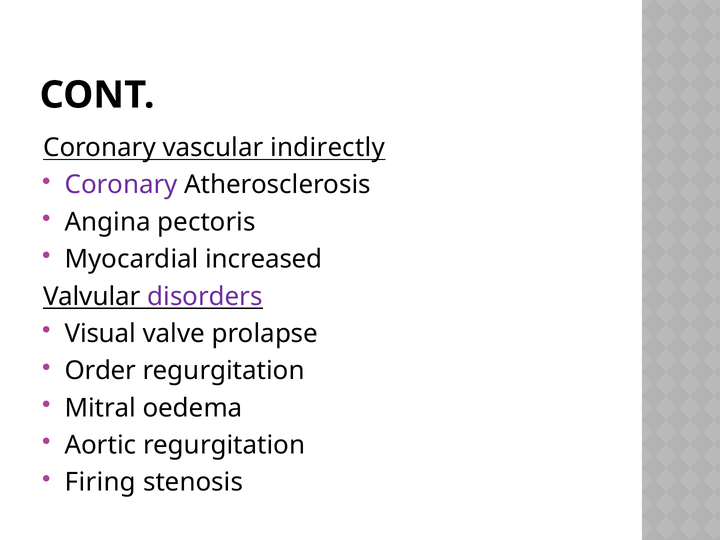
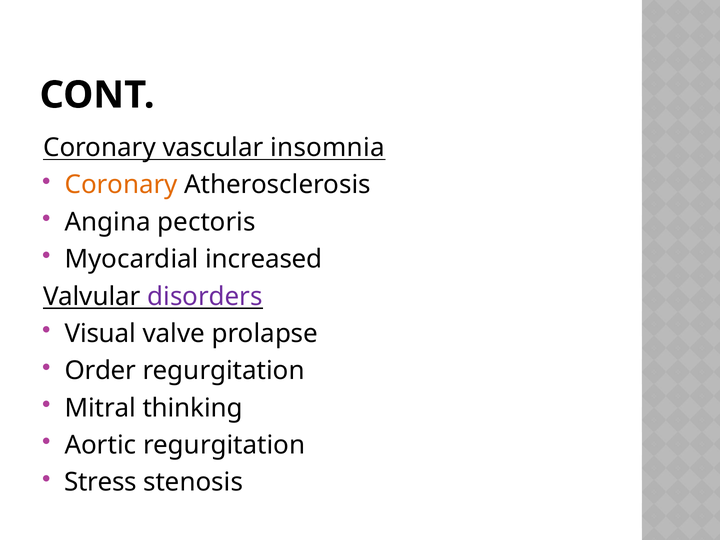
indirectly: indirectly -> insomnia (328, 148)
Coronary colour: purple -> orange (121, 185)
oedema: oedema -> thinking (193, 408)
Firing: Firing -> Stress (101, 482)
